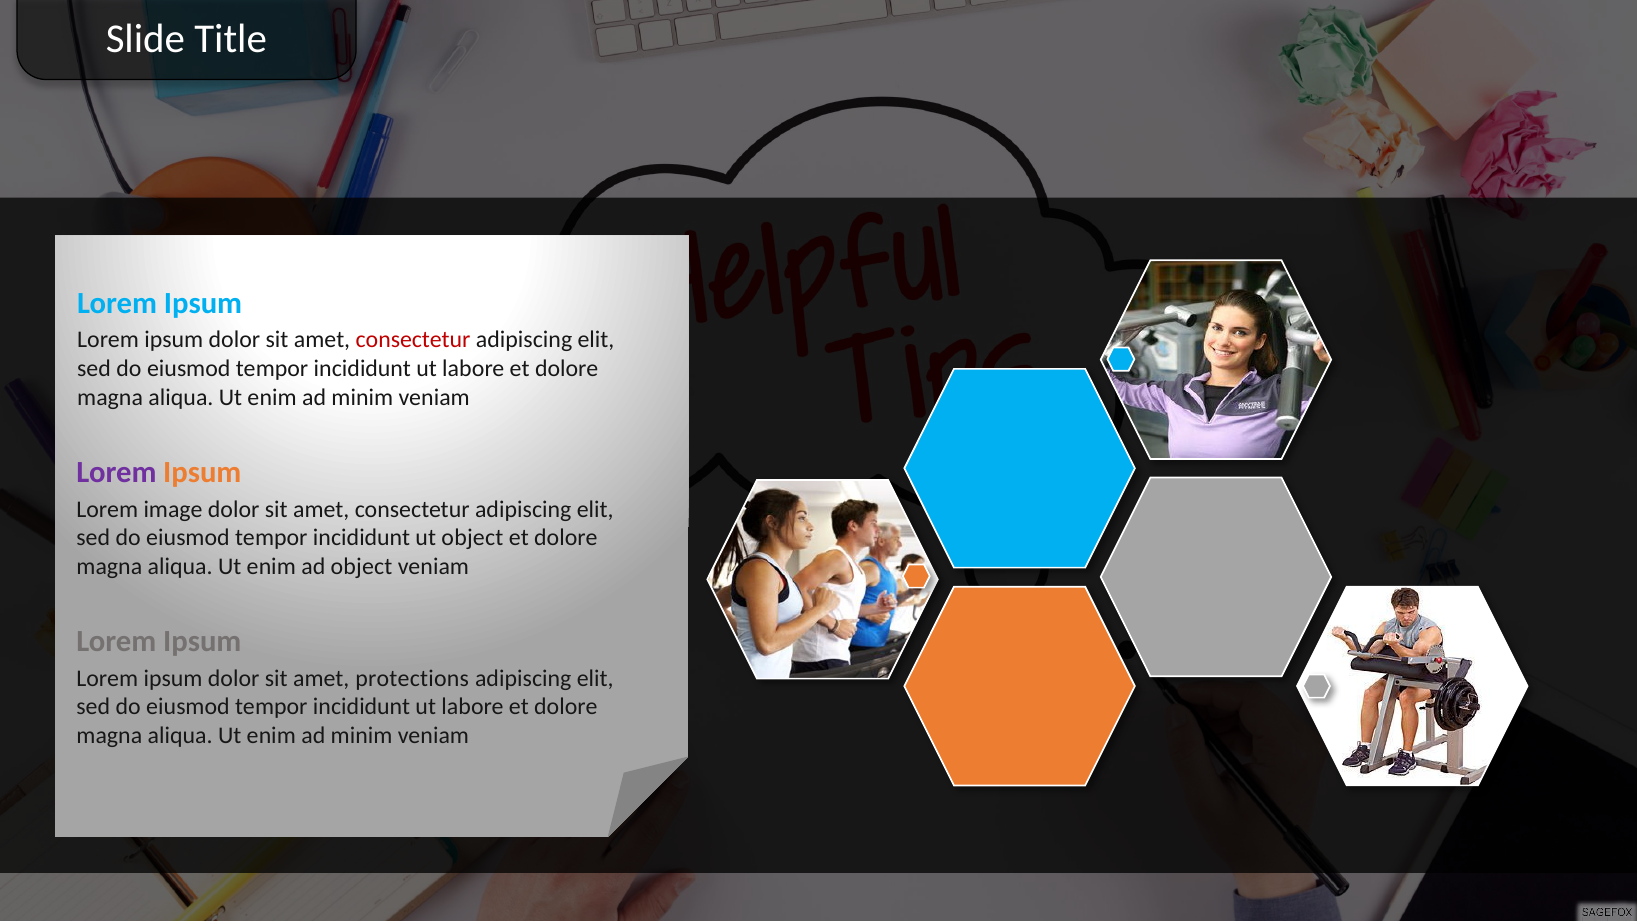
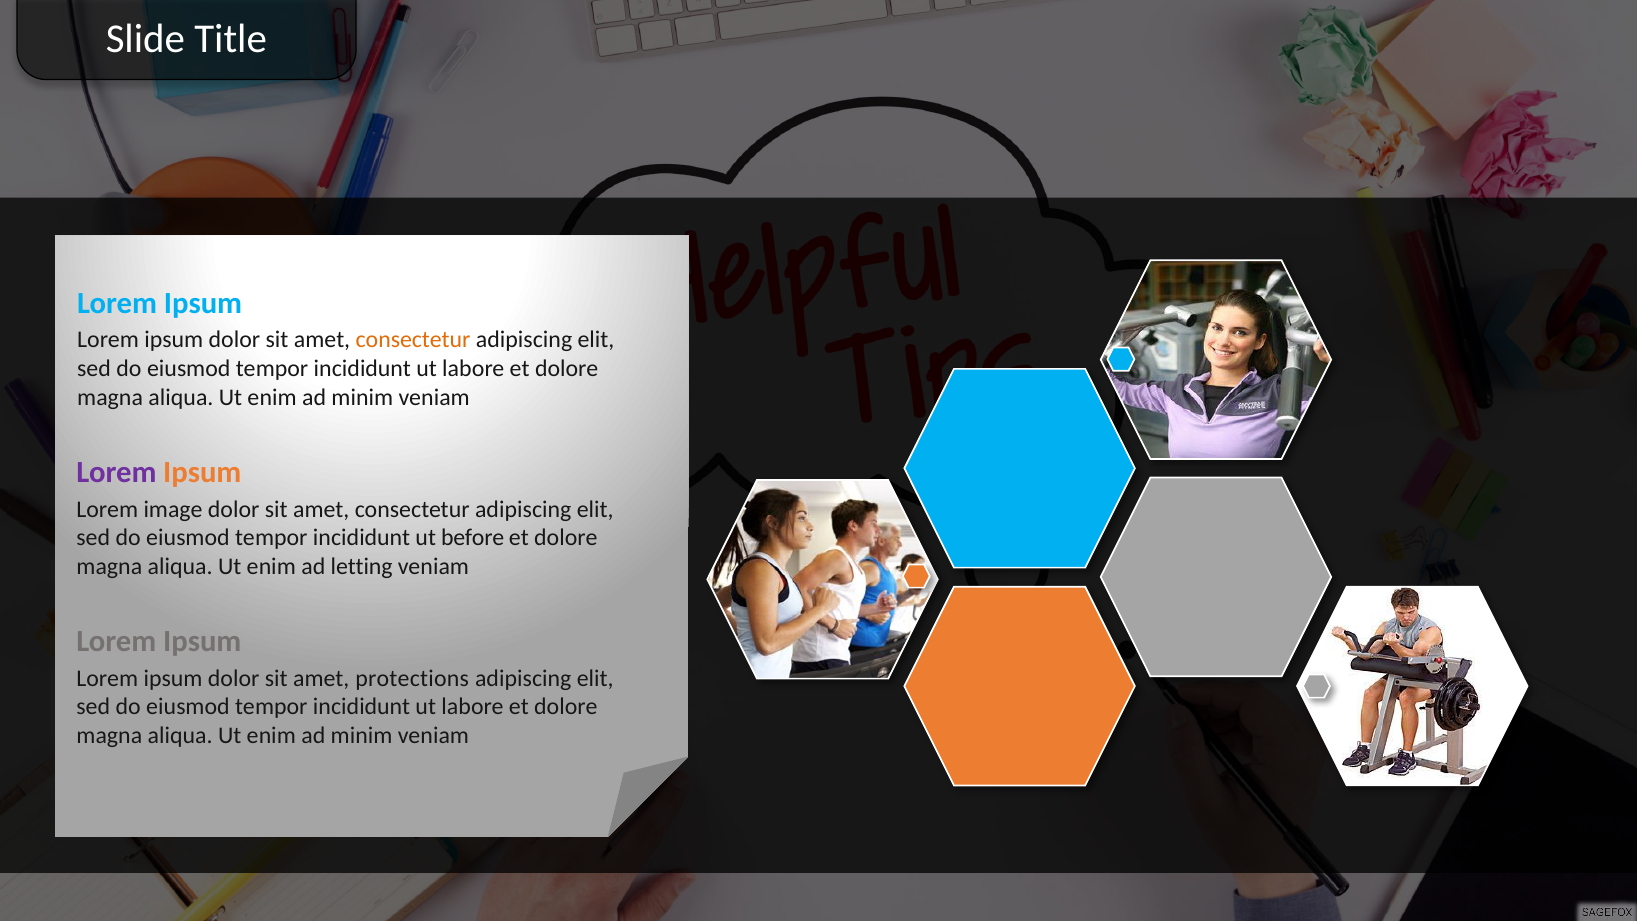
consectetur colour: red -> orange (413, 340)
ut object: object -> before (473, 538)
ad object: object -> letting (362, 566)
